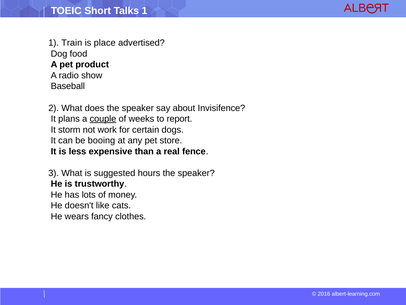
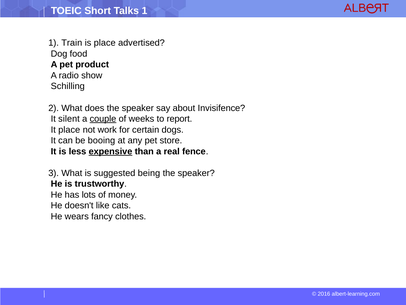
Baseball: Baseball -> Schilling (68, 86)
plans: plans -> silent (69, 119)
It storm: storm -> place (69, 129)
expensive underline: none -> present (110, 151)
hours: hours -> being (149, 173)
